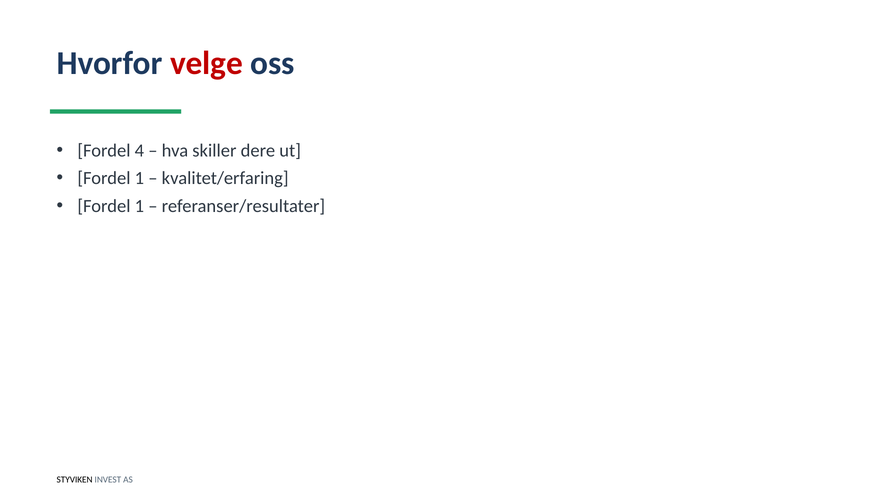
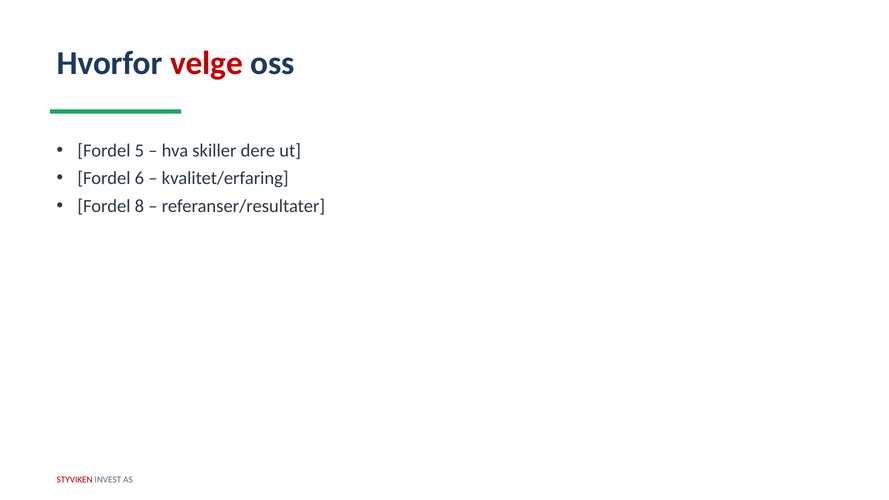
4: 4 -> 5 (139, 151)
1: 1 -> 6 (139, 178)
1: 1 -> 8 (139, 206)
STYVIKEN colour: black -> red (75, 480)
